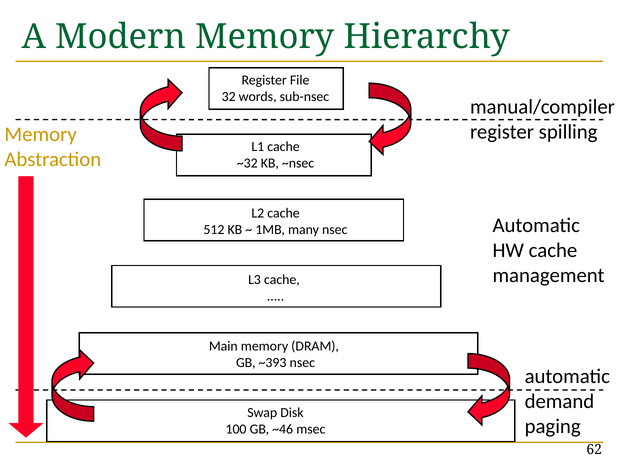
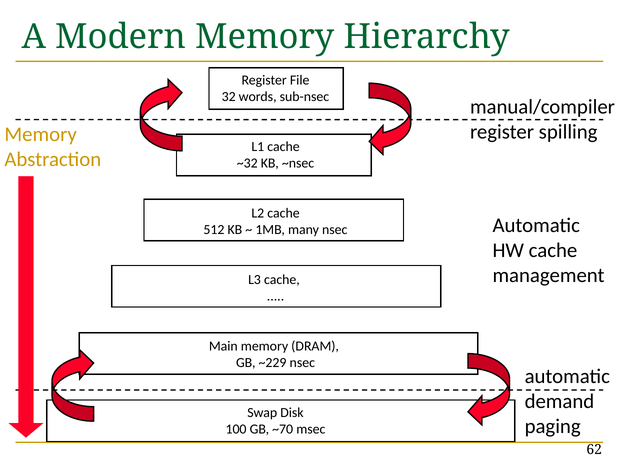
~393: ~393 -> ~229 (273, 363)
~46: ~46 -> ~70 (283, 429)
